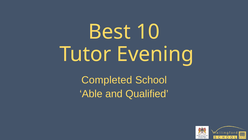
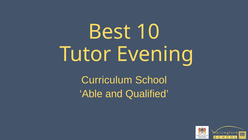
Completed: Completed -> Curriculum (107, 80)
